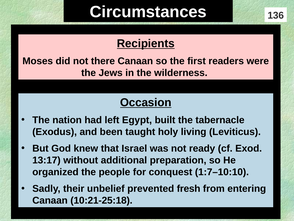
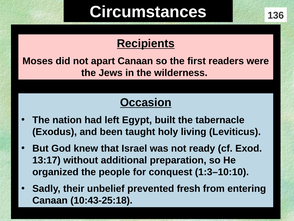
there: there -> apart (103, 61)
1:7–10:10: 1:7–10:10 -> 1:3–10:10 (222, 172)
10:21-25:18: 10:21-25:18 -> 10:43-25:18 (101, 200)
